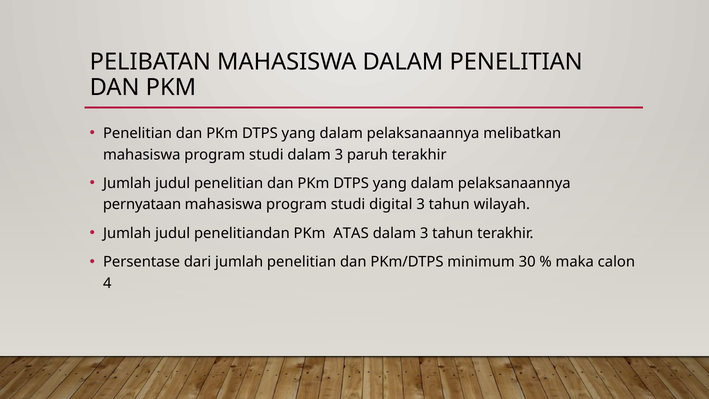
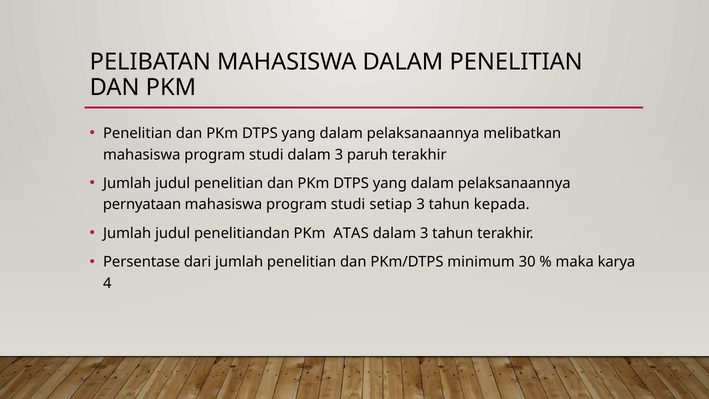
digital: digital -> setiap (391, 205)
wilayah: wilayah -> kepada (502, 205)
calon: calon -> karya (616, 262)
